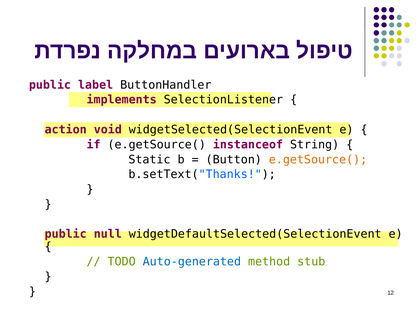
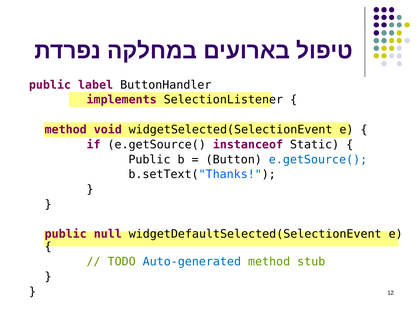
action: action -> method (66, 129)
String: String -> Static (315, 144)
Static: Static -> Public (149, 159)
e.getSource( colour: orange -> blue (318, 159)
